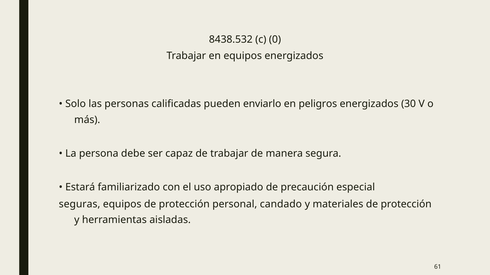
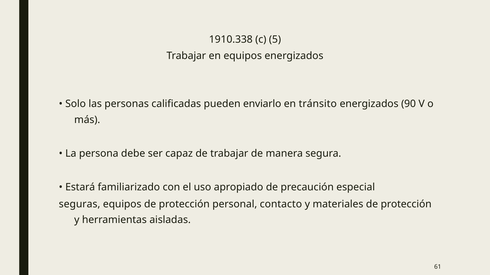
8438.532: 8438.532 -> 1910.338 (231, 40)
0: 0 -> 5 (275, 40)
peligros: peligros -> tránsito (318, 104)
30: 30 -> 90 (409, 104)
candado: candado -> contacto (281, 205)
